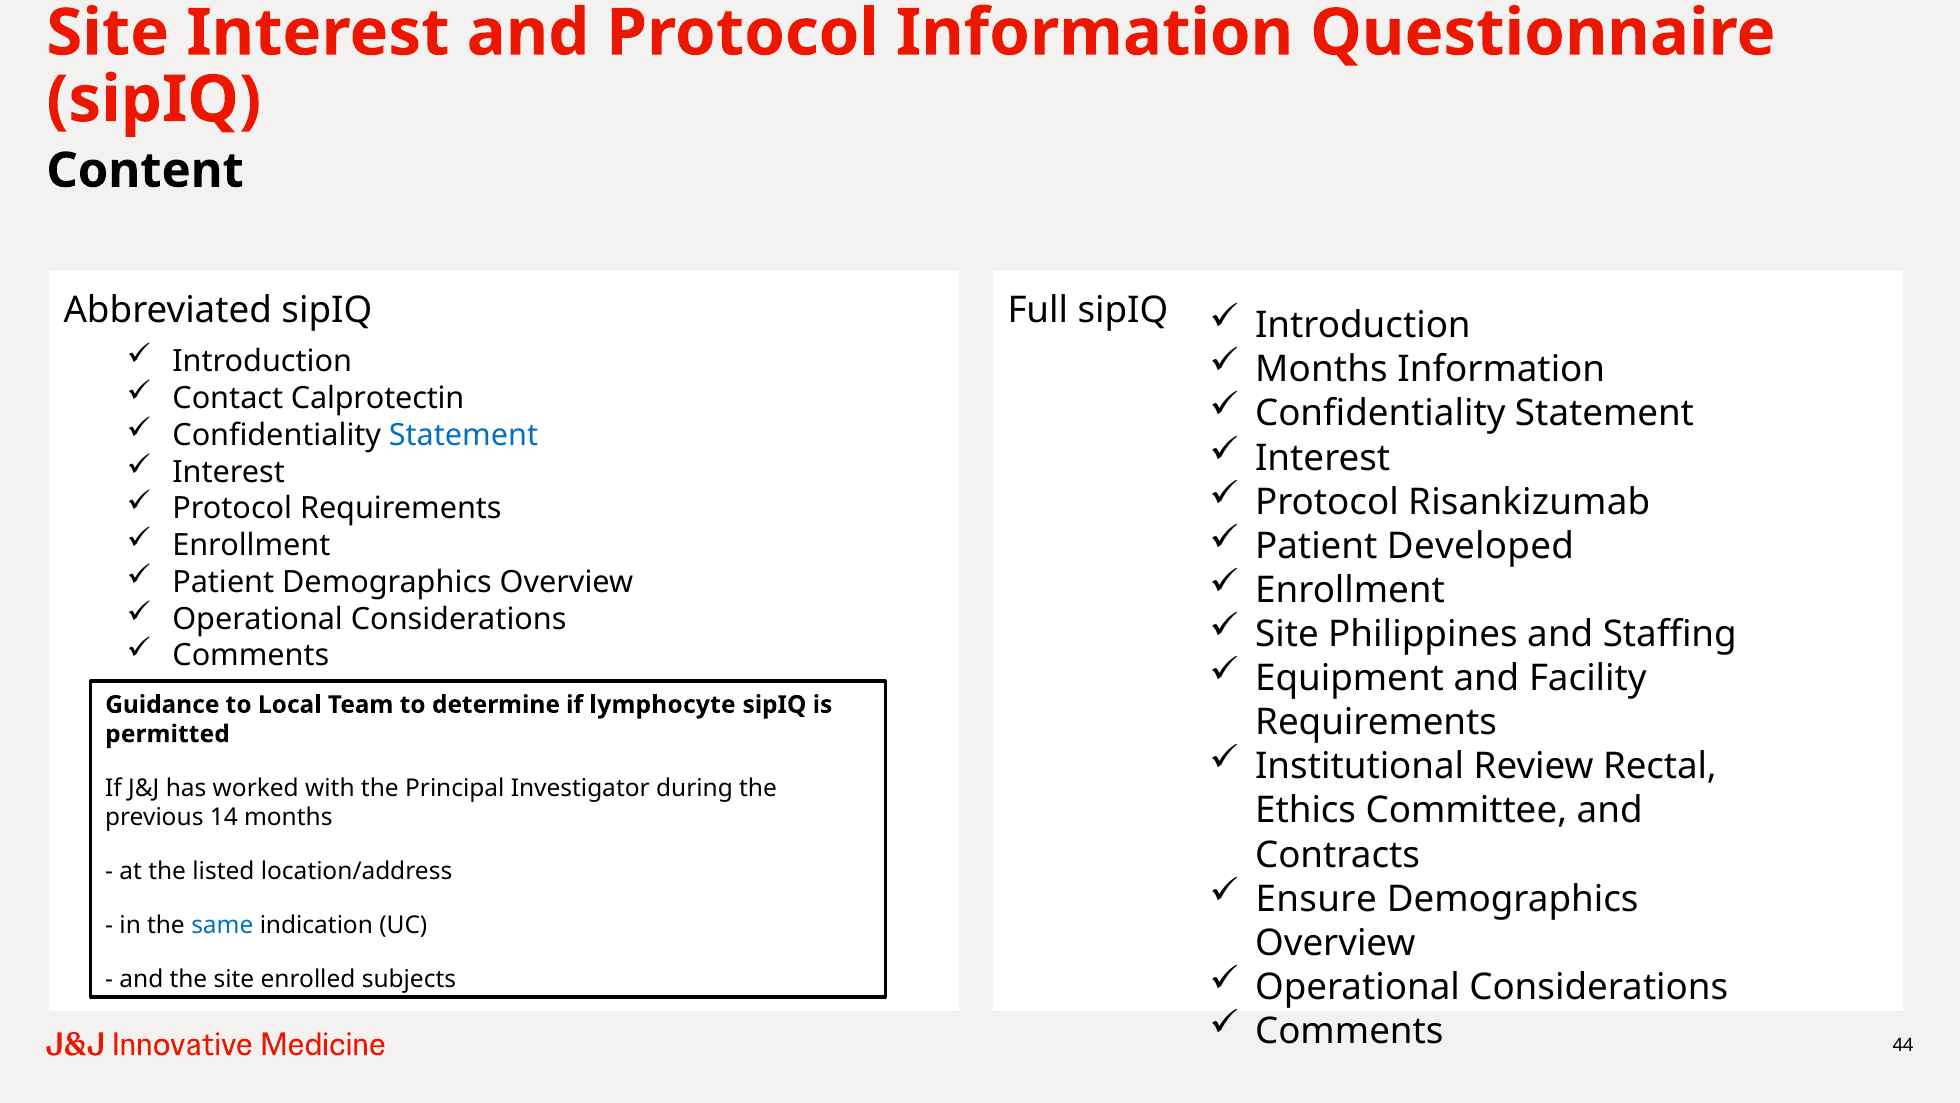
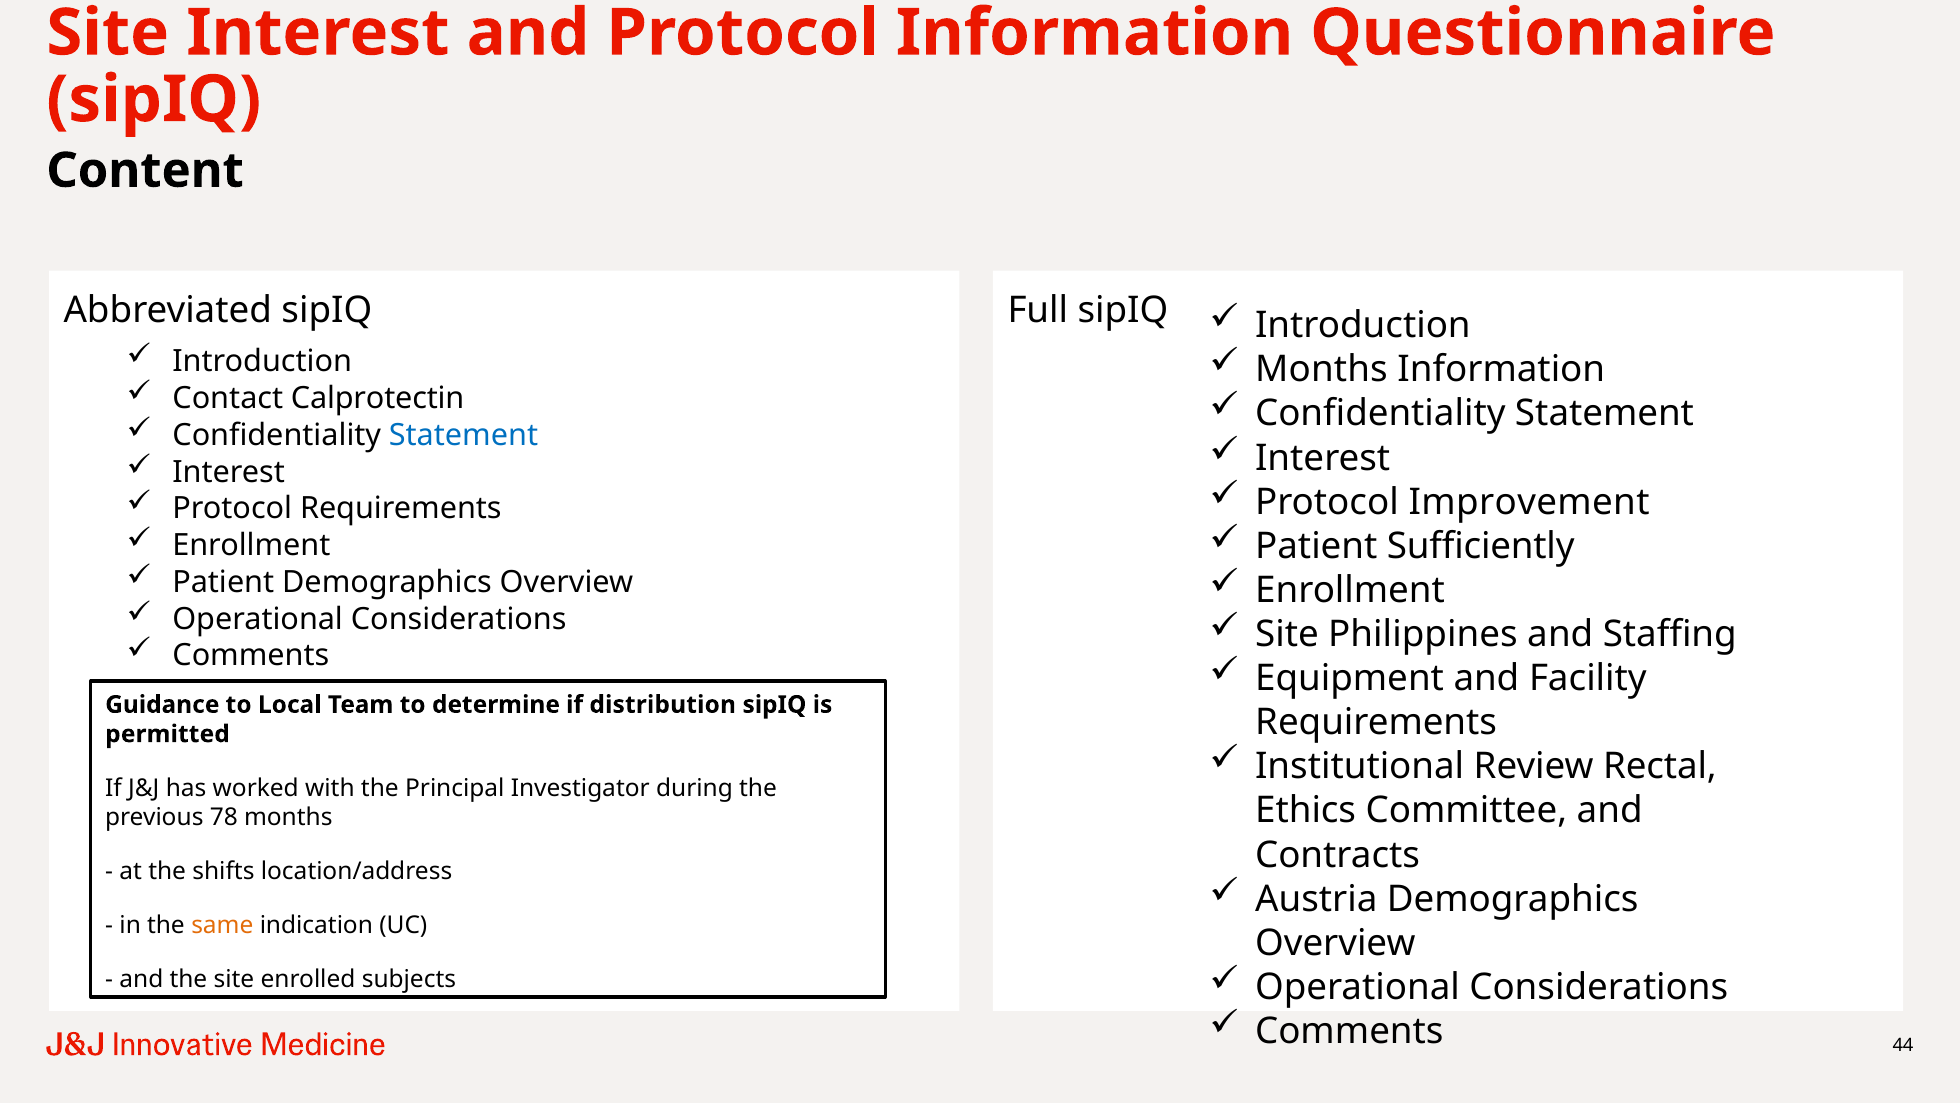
Risankizumab: Risankizumab -> Improvement (1529, 502)
Developed: Developed -> Sufficiently (1481, 546)
lymphocyte: lymphocyte -> distribution (663, 704)
14: 14 -> 78 (224, 817)
listed: listed -> shifts (223, 871)
Ensure: Ensure -> Austria (1316, 899)
same colour: blue -> orange (222, 925)
